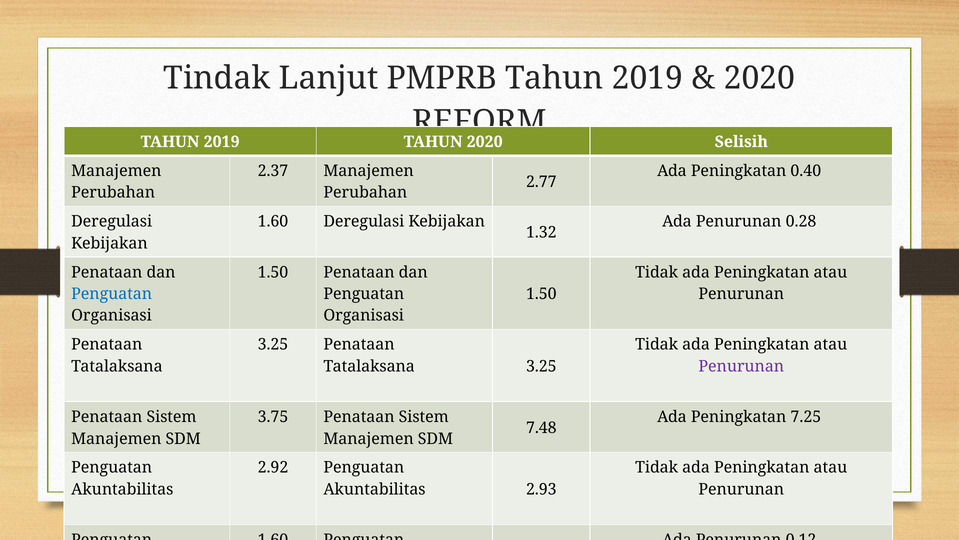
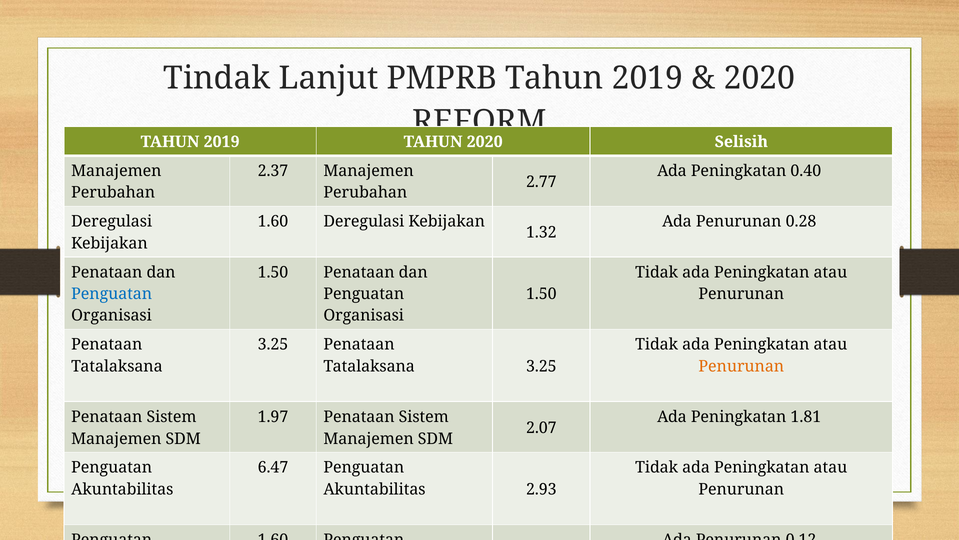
Penurunan colour: purple -> orange (741, 366)
3.75: 3.75 -> 1.97 (273, 417)
7.25: 7.25 -> 1.81 (806, 417)
7.48: 7.48 -> 2.07 (541, 427)
2.92: 2.92 -> 6.47 (273, 467)
